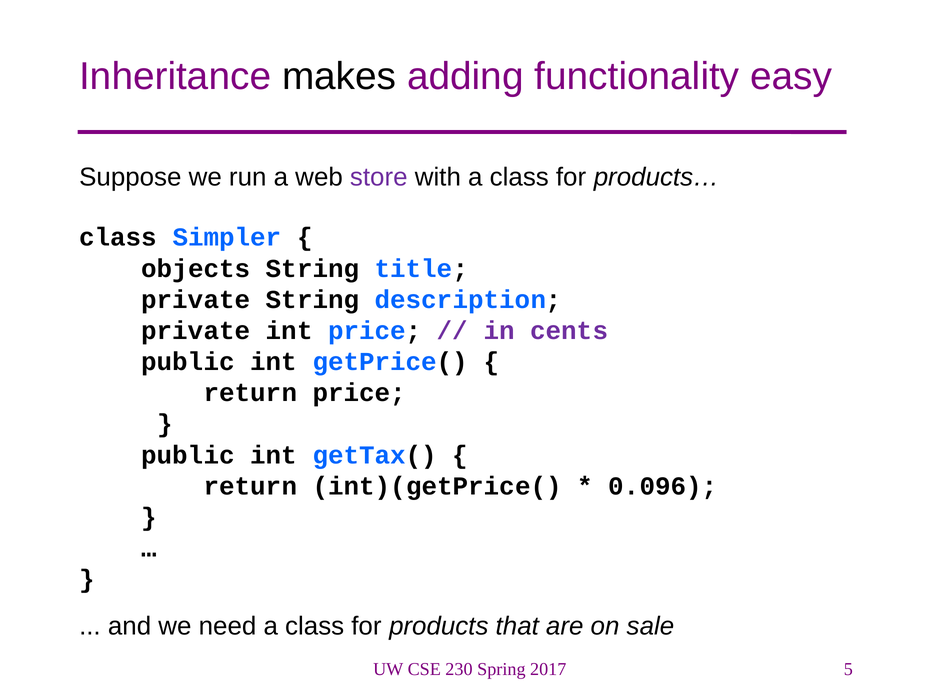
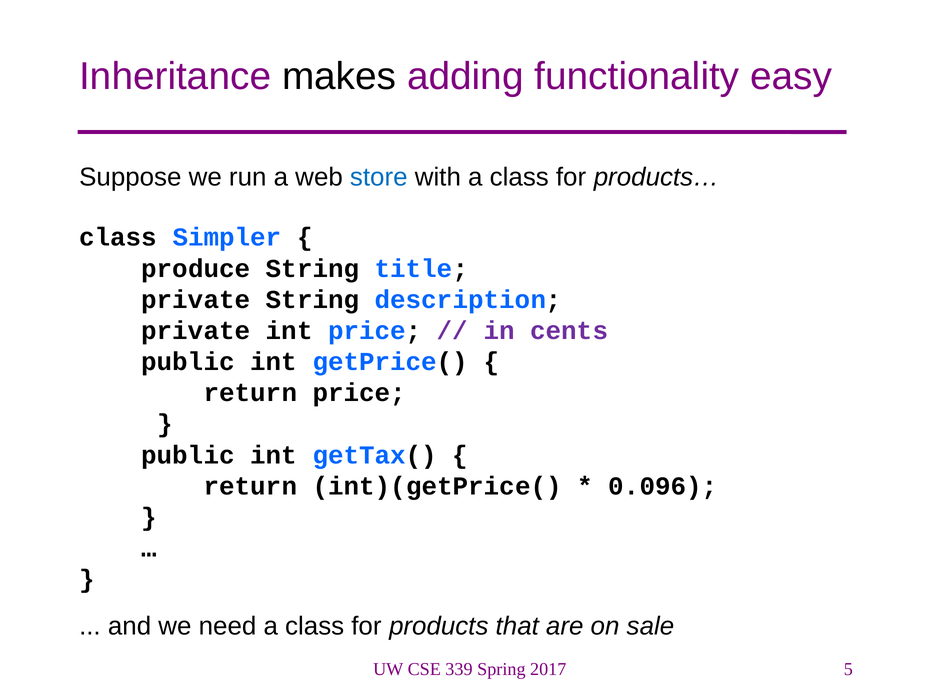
store colour: purple -> blue (379, 177)
objects: objects -> produce (196, 269)
230: 230 -> 339 (459, 669)
